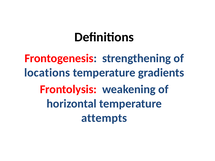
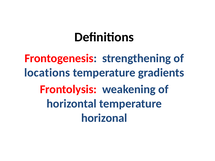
attempts: attempts -> horizonal (104, 118)
